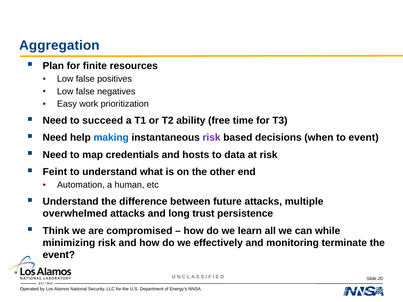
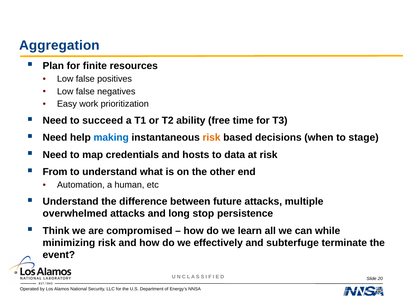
risk colour: purple -> orange (212, 138)
to event: event -> stage (364, 138)
Feint: Feint -> From (55, 172)
trust: trust -> stop (203, 214)
monitoring: monitoring -> subterfuge (293, 243)
